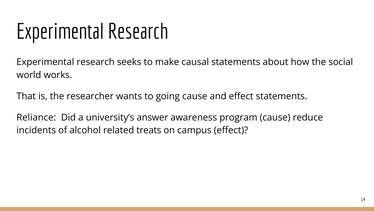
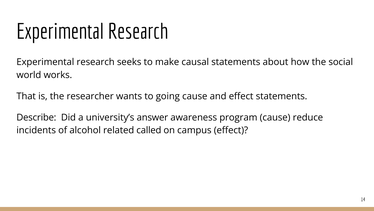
Reliance: Reliance -> Describe (36, 117)
treats: treats -> called (149, 130)
